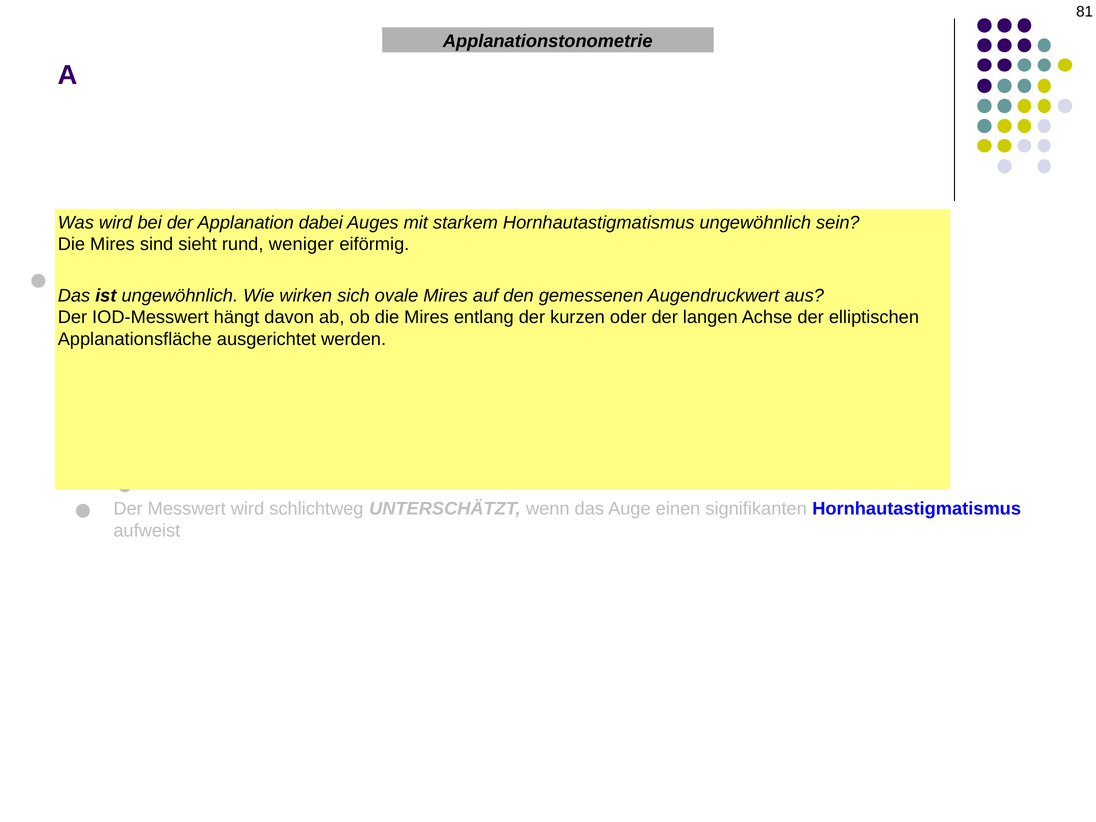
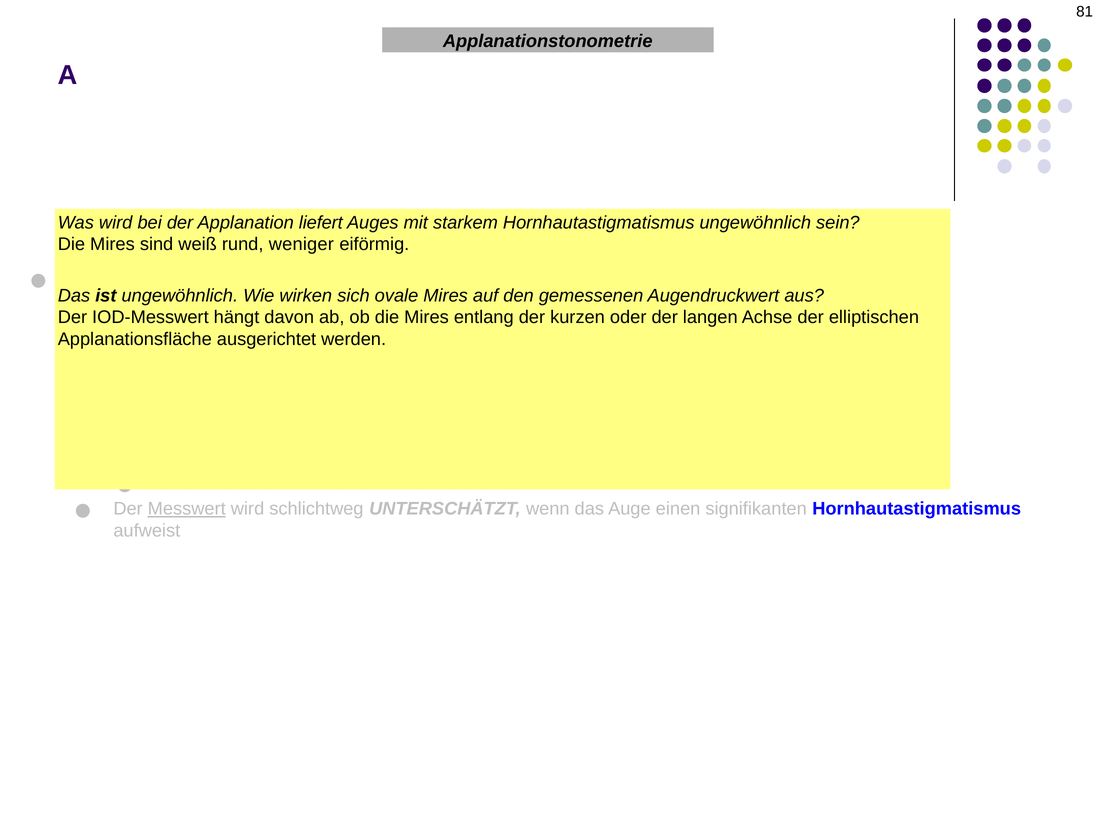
dabei: dabei -> liefert (321, 222)
sieht: sieht -> weiß (198, 244)
Messwert underline: none -> present (187, 509)
